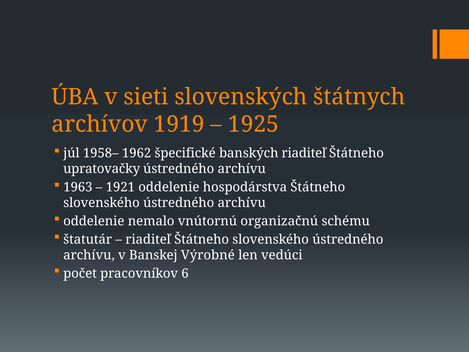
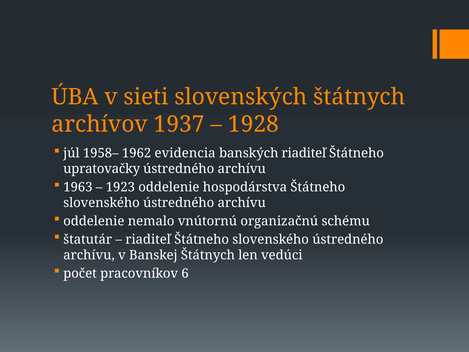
1919: 1919 -> 1937 (179, 124)
1925: 1925 -> 1928 (253, 124)
špecifické: špecifické -> evidencia (185, 153)
1921: 1921 -> 1923 (120, 187)
Banskej Výrobné: Výrobné -> Štátnych (208, 255)
